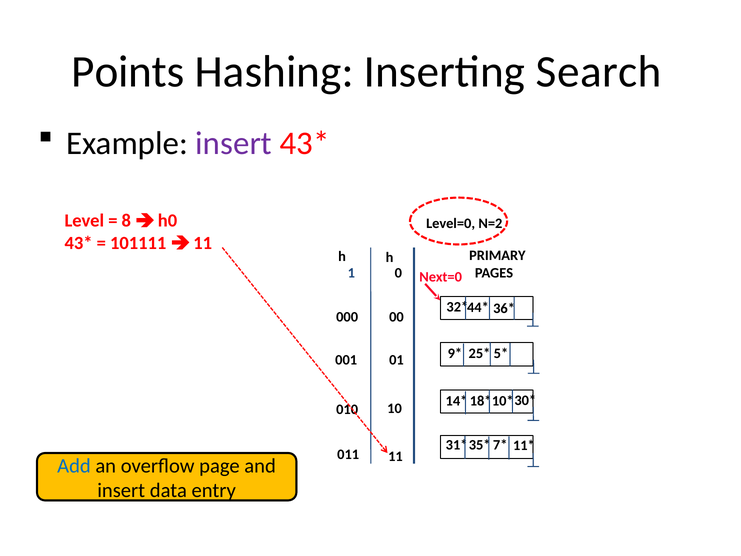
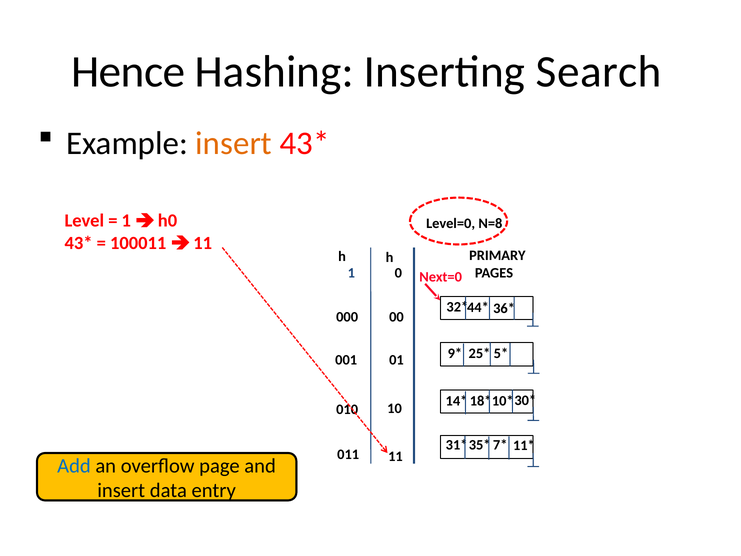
Points: Points -> Hence (128, 72)
insert colour: purple -> orange (234, 143)
8: 8 -> 1 (126, 221)
N=2: N=2 -> N=8 (490, 223)
101111: 101111 -> 100011 (138, 243)
